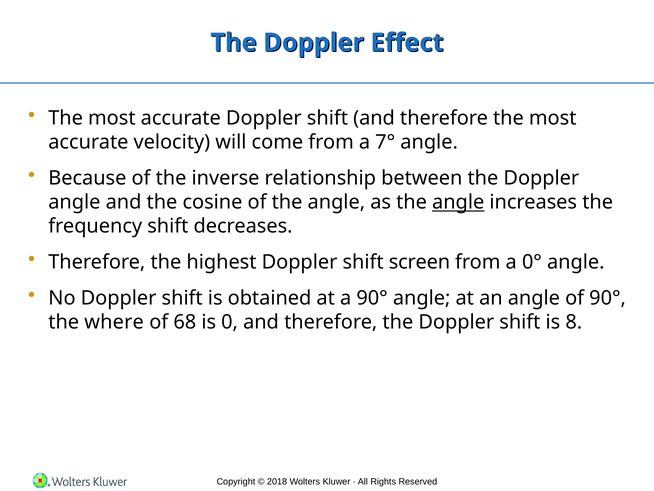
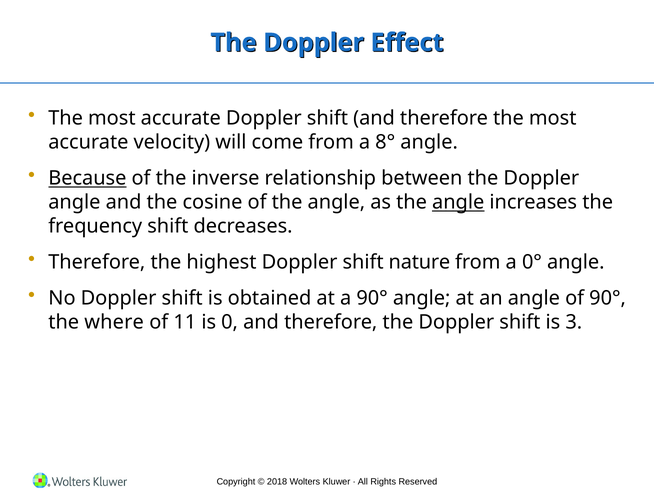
7°: 7° -> 8° (385, 142)
Because underline: none -> present (87, 178)
screen: screen -> nature (419, 262)
68: 68 -> 11 (185, 322)
8: 8 -> 3 (574, 322)
